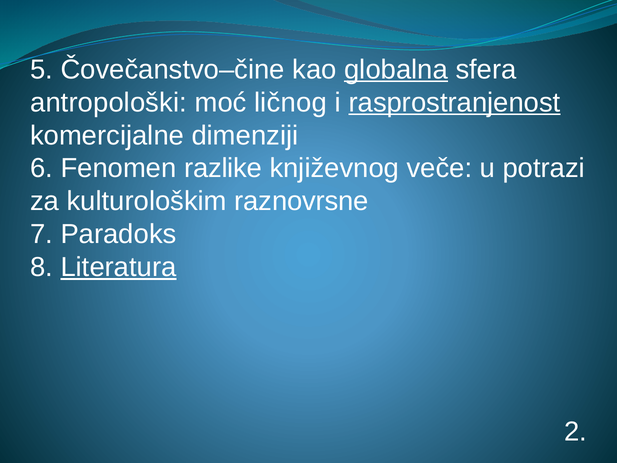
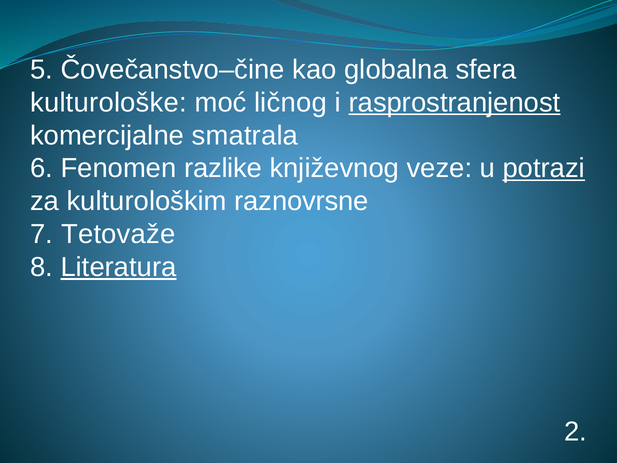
globalna underline: present -> none (396, 70)
antropološki: antropološki -> kulturološke (108, 102)
dimenziji: dimenziji -> smatrala (245, 135)
veče: veče -> veze (439, 168)
potrazi underline: none -> present (544, 168)
Paradoks: Paradoks -> Tetovaže (118, 234)
